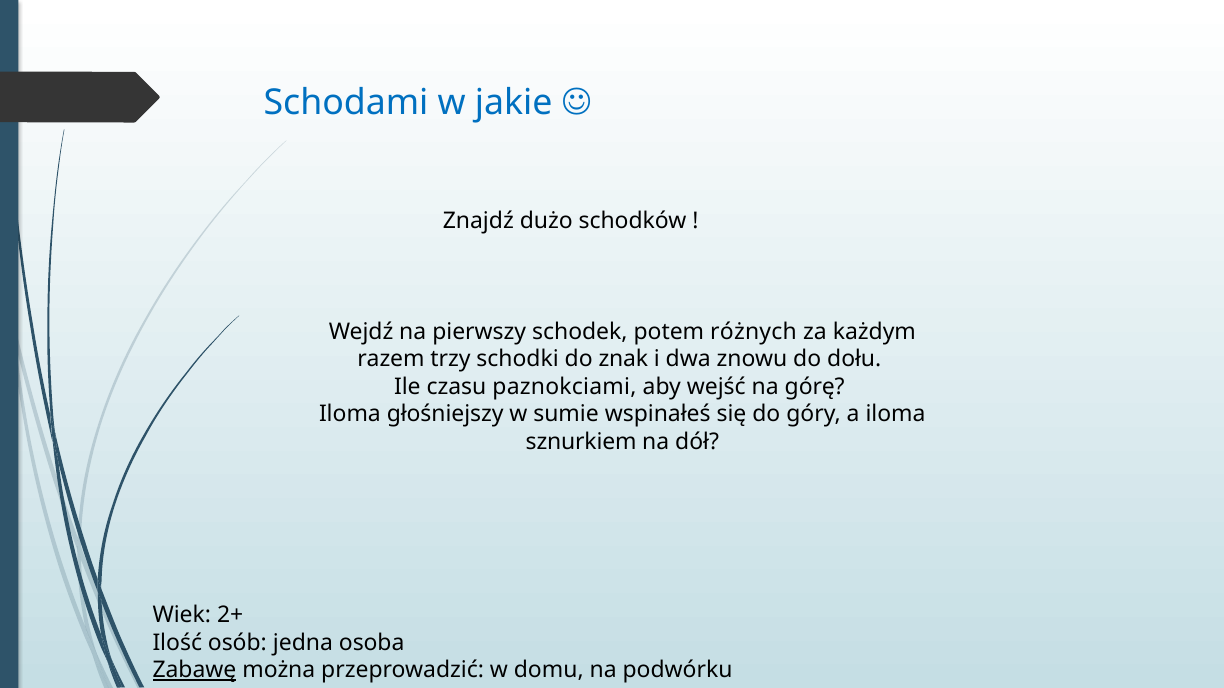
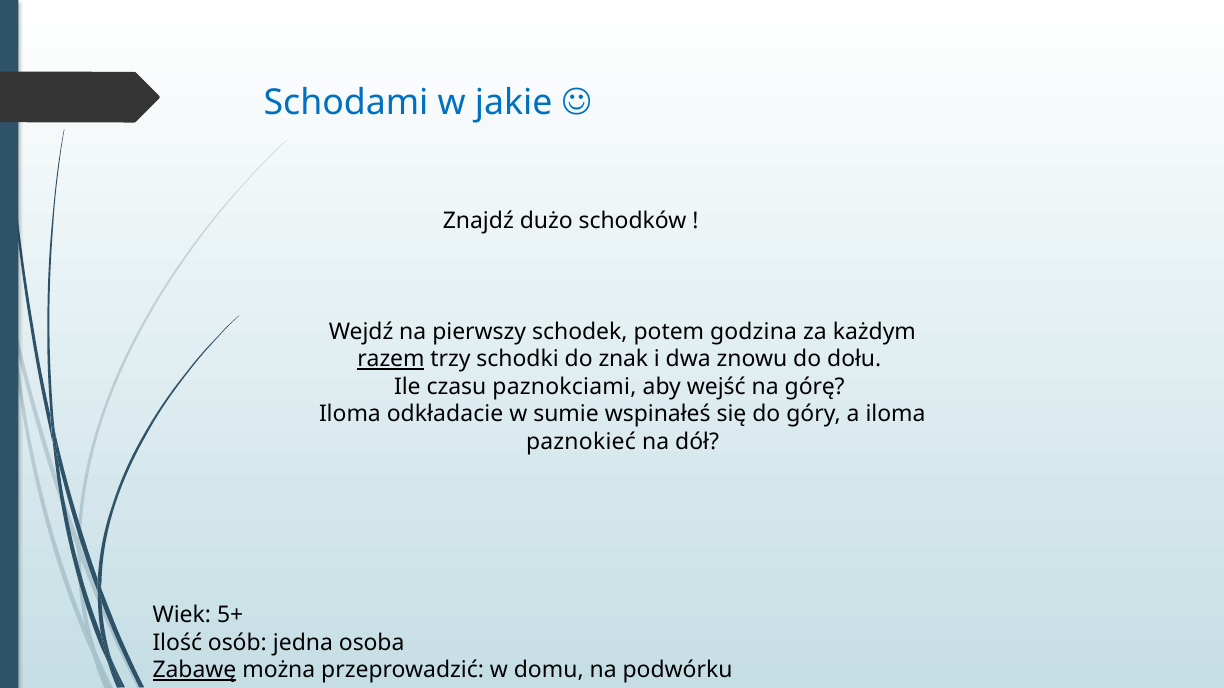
różnych: różnych -> godzina (754, 332)
razem underline: none -> present (391, 359)
głośniejszy: głośniejszy -> odkładacie (445, 414)
sznurkiem: sznurkiem -> paznokieć (581, 442)
2+: 2+ -> 5+ (230, 616)
